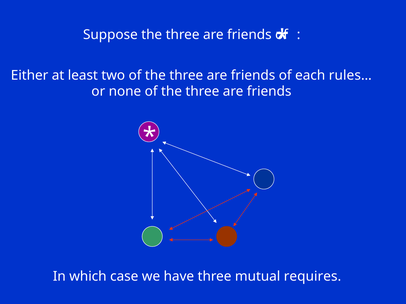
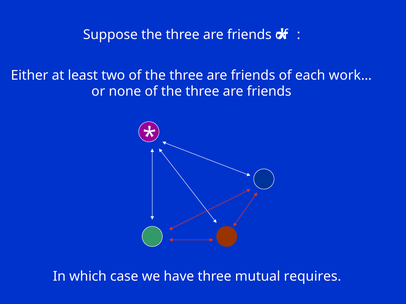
rules…: rules… -> work… (350, 75)
